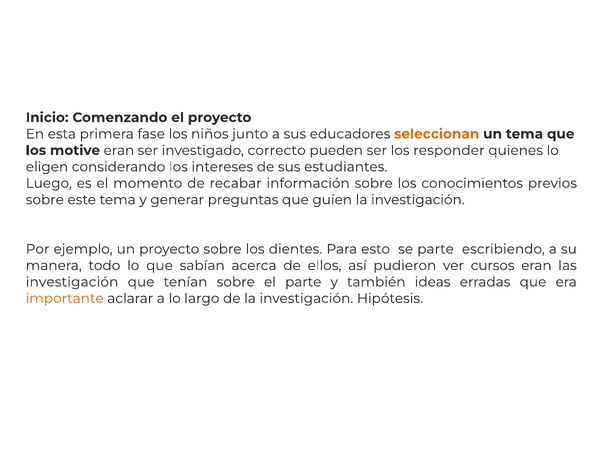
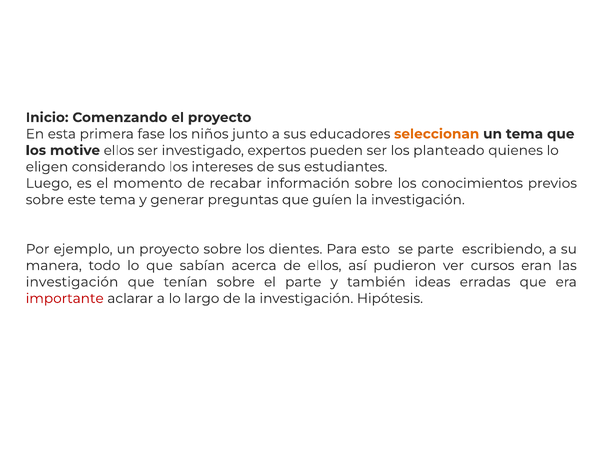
motive eran: eran -> ellos (119, 150)
correcto: correcto -> expertos (277, 150)
responder: responder -> planteado (449, 150)
importante colour: orange -> red (65, 298)
